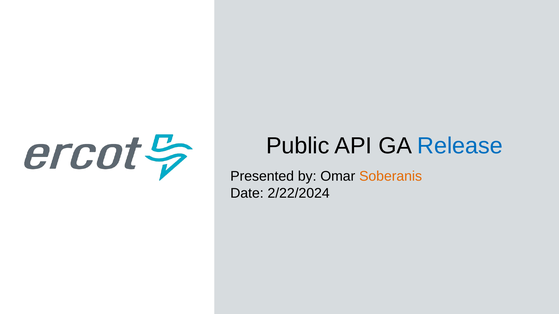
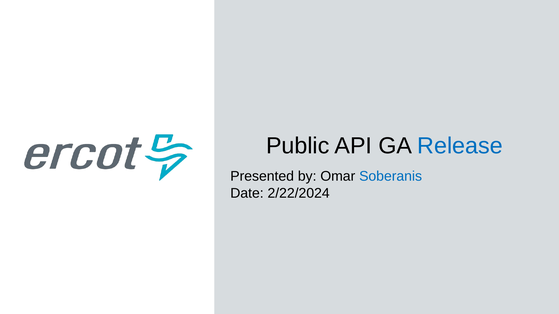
Soberanis colour: orange -> blue (391, 177)
